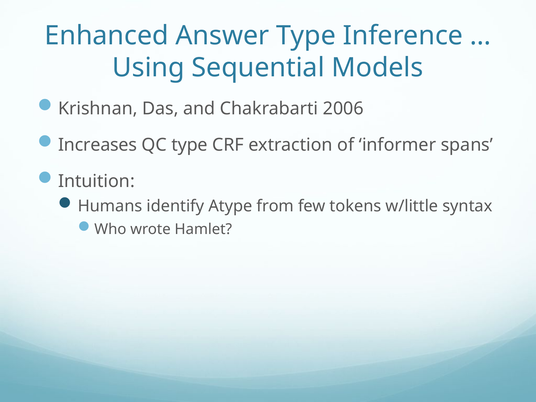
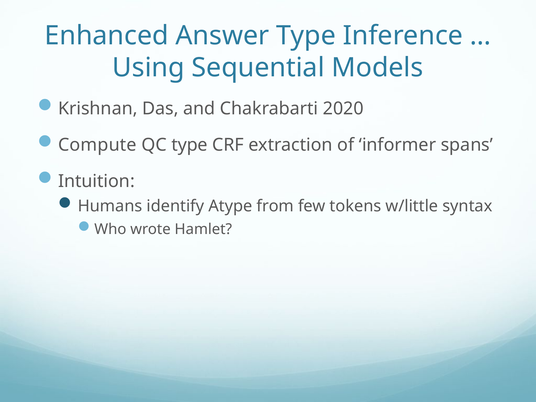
2006: 2006 -> 2020 (343, 108)
Increases: Increases -> Compute (97, 145)
